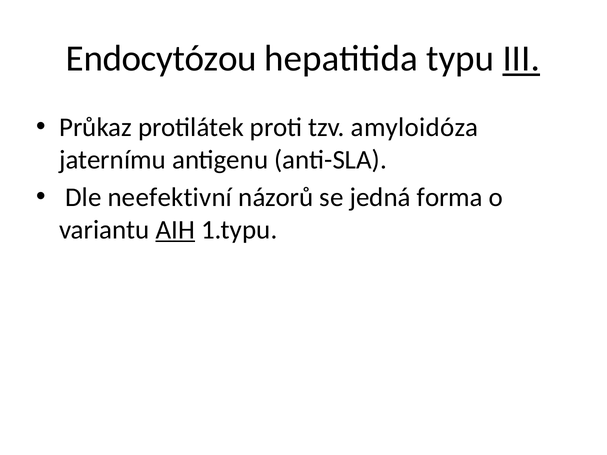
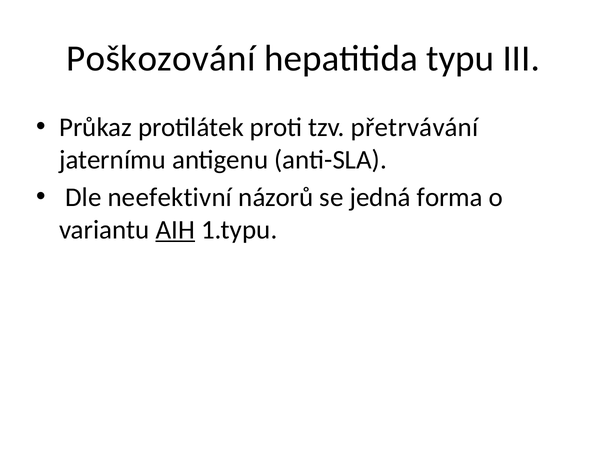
Endocytózou: Endocytózou -> Poškozování (161, 59)
III underline: present -> none (521, 59)
amyloidóza: amyloidóza -> přetrvávání (415, 127)
